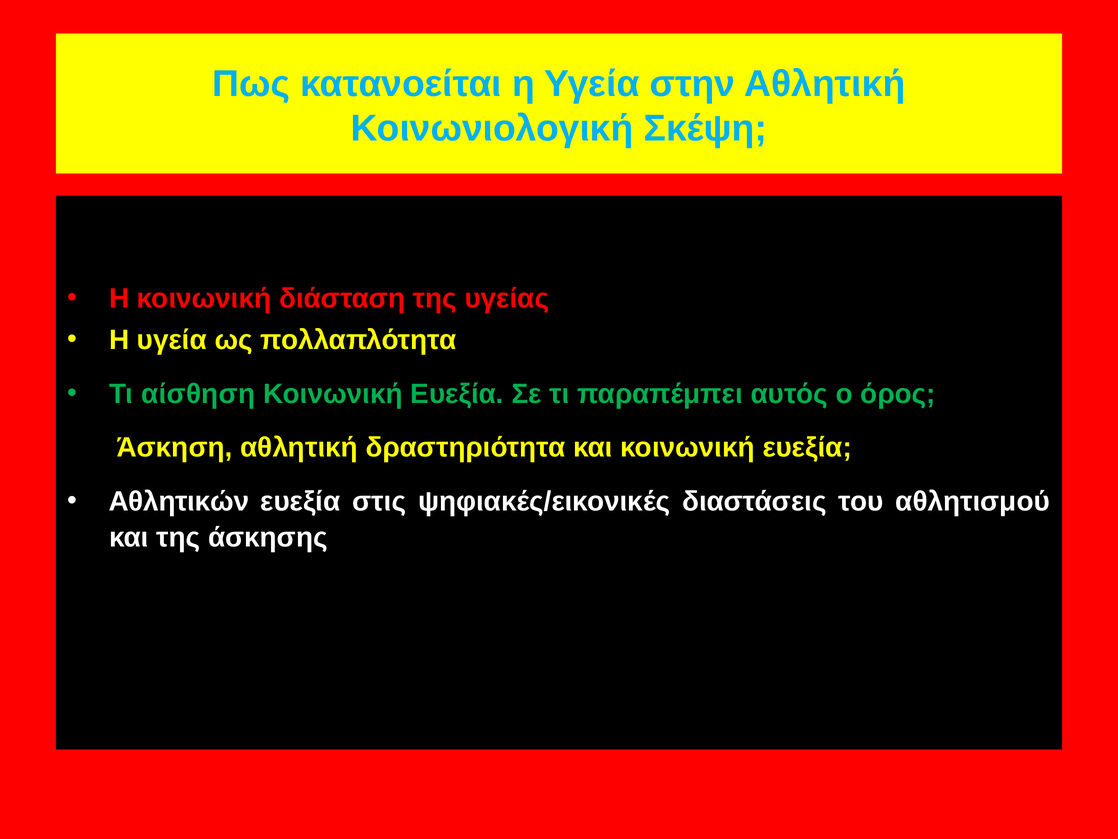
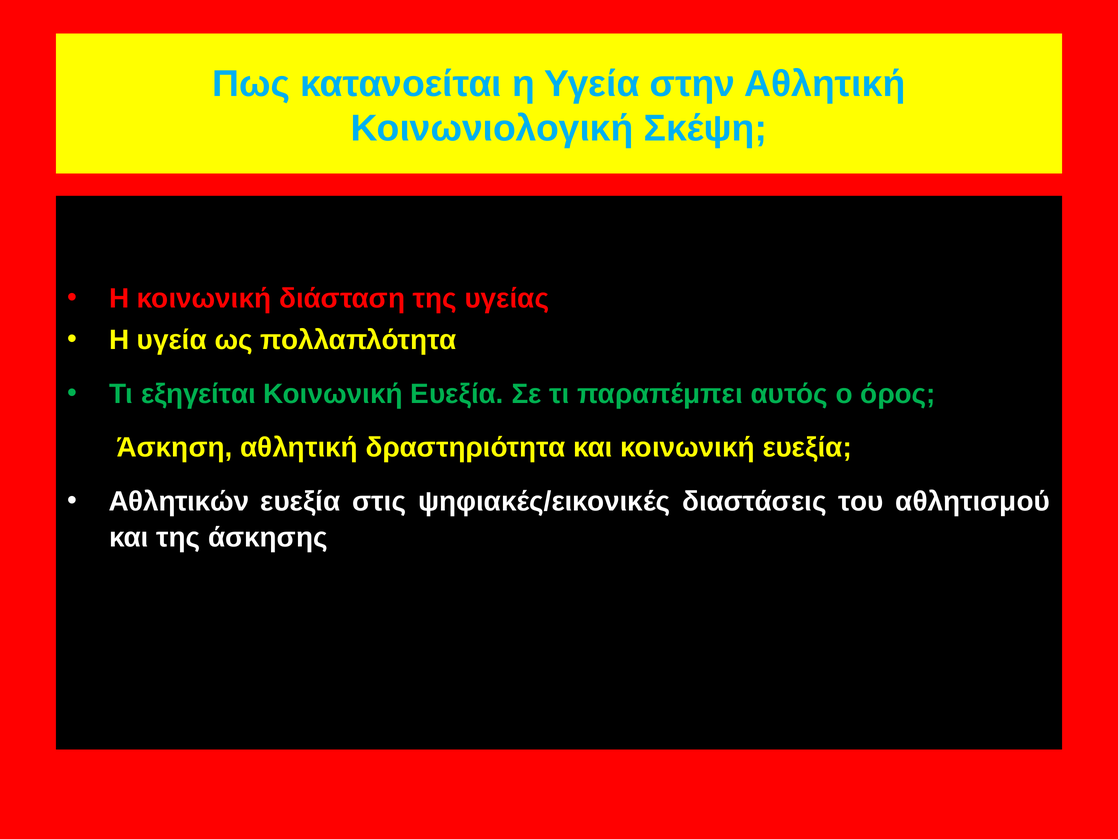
αίσθηση: αίσθηση -> εξηγείται (198, 394)
